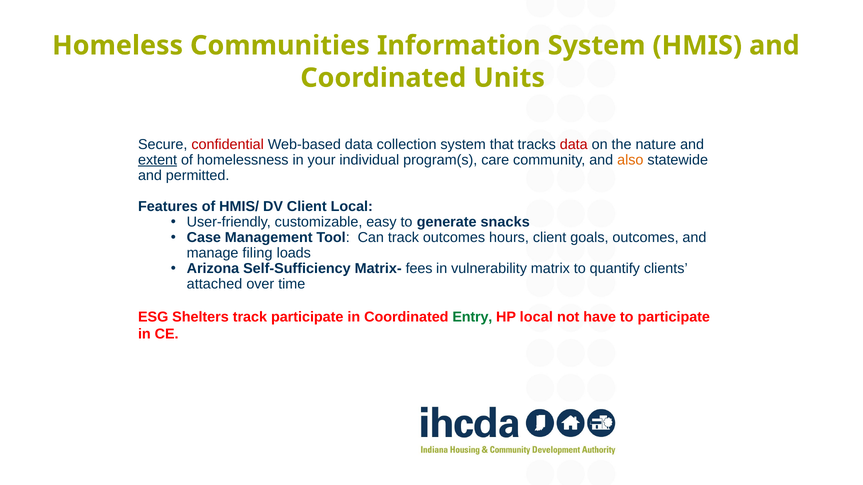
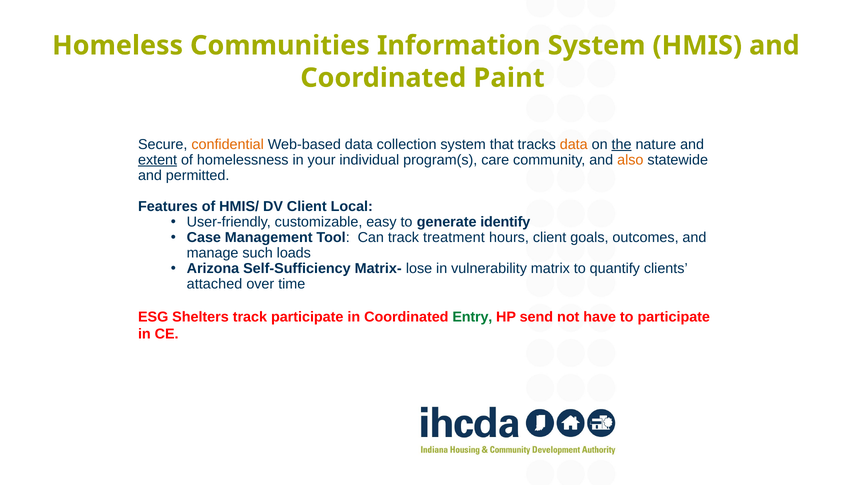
Units: Units -> Paint (509, 78)
confidential colour: red -> orange (228, 145)
data colour: red -> orange (574, 145)
the underline: none -> present (622, 145)
snacks: snacks -> identify (505, 222)
track outcomes: outcomes -> treatment (454, 238)
filing: filing -> such (258, 253)
fees: fees -> lose (419, 269)
HP local: local -> send (536, 317)
